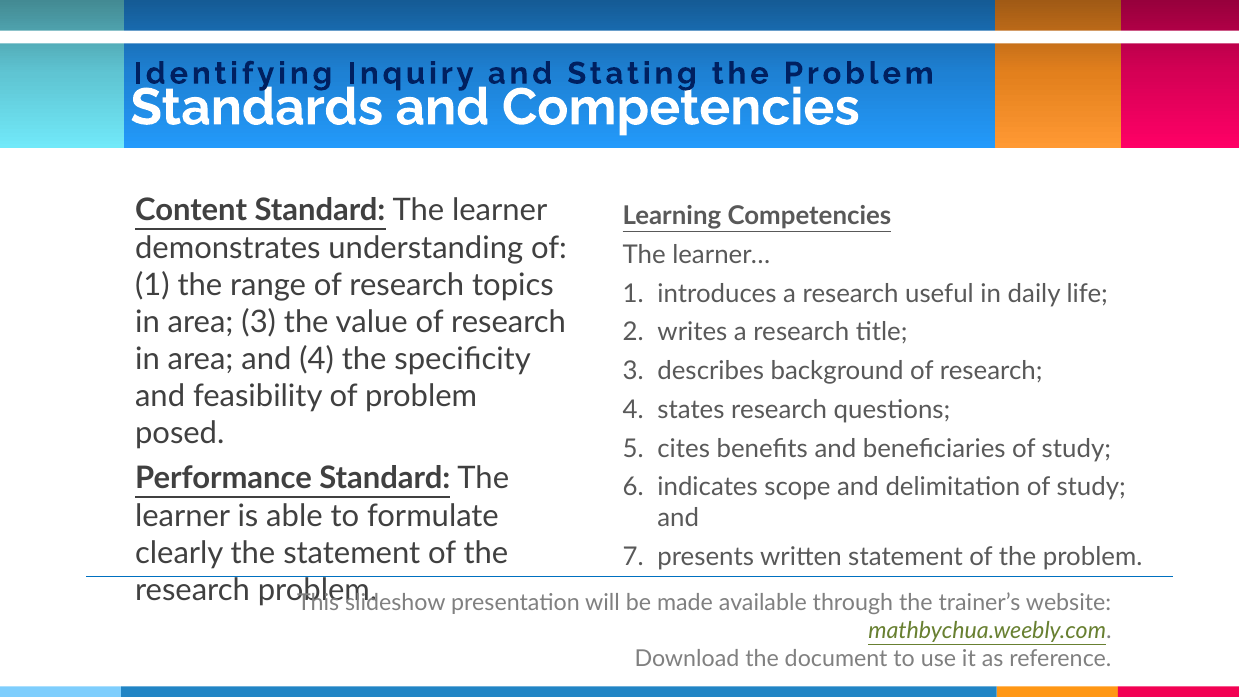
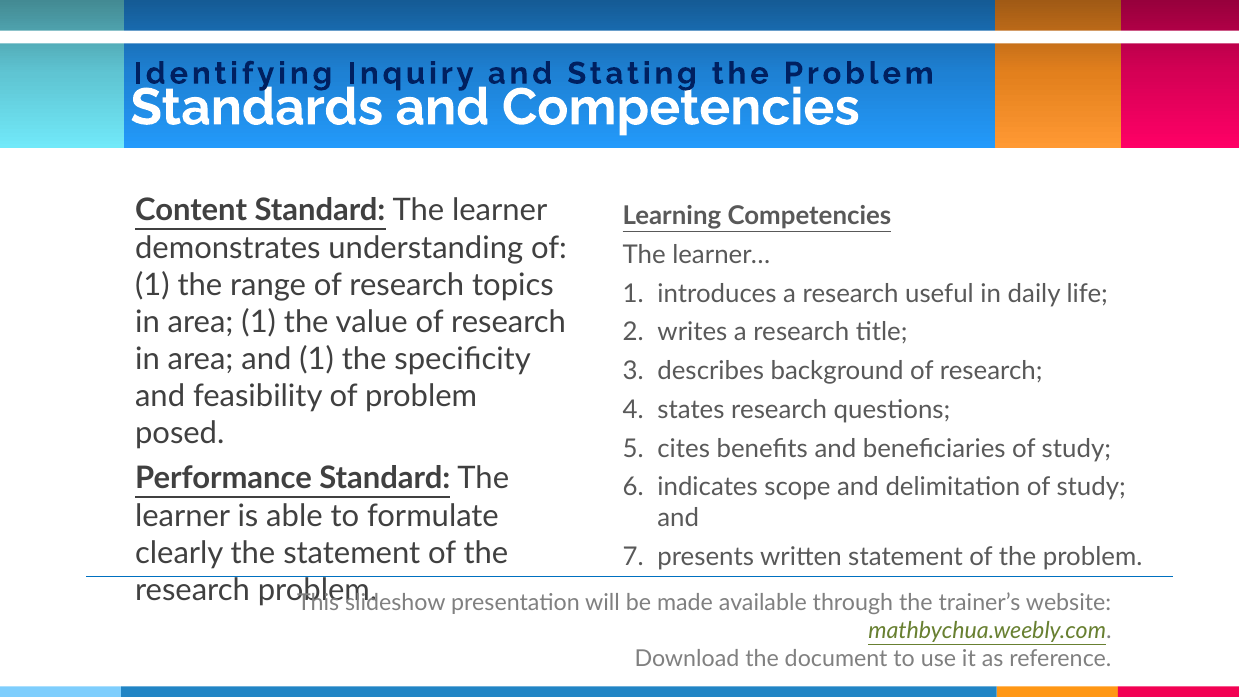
area 3: 3 -> 1 (259, 322)
and 4: 4 -> 1 (317, 359)
